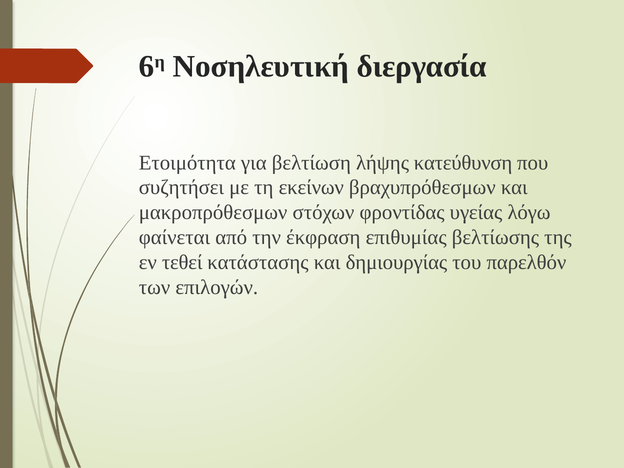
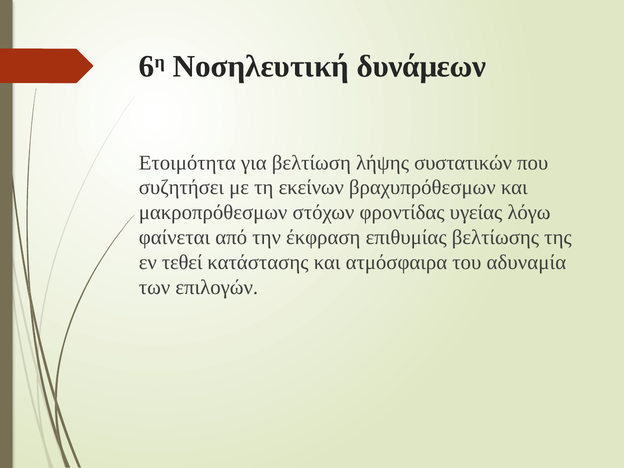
διεργασία: διεργασία -> δυνάμεων (422, 67)
κατεύθυνση: κατεύθυνση -> συστατικών (463, 163)
δημιουργίας: δημιουργίας -> ατμόσφαιρα (396, 263)
παρελθόν: παρελθόν -> αδυναμία (526, 263)
